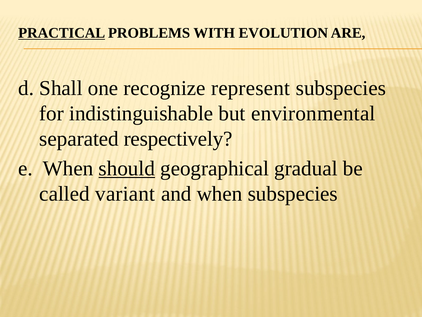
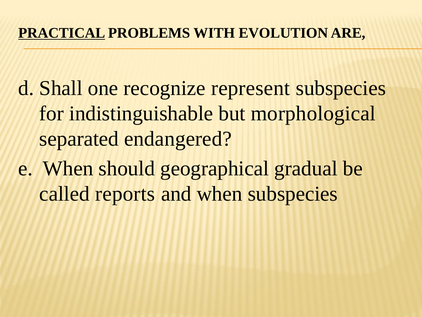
environmental: environmental -> morphological (313, 113)
respectively: respectively -> endangered (178, 139)
should underline: present -> none (127, 168)
variant: variant -> reports (125, 193)
